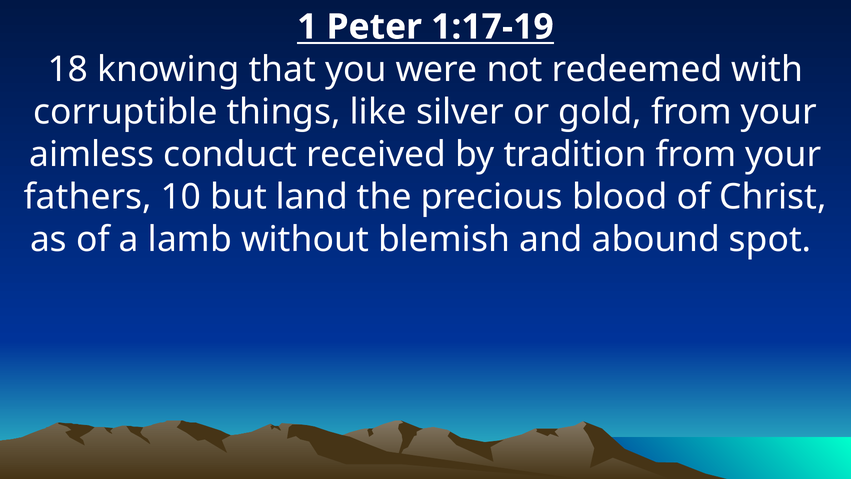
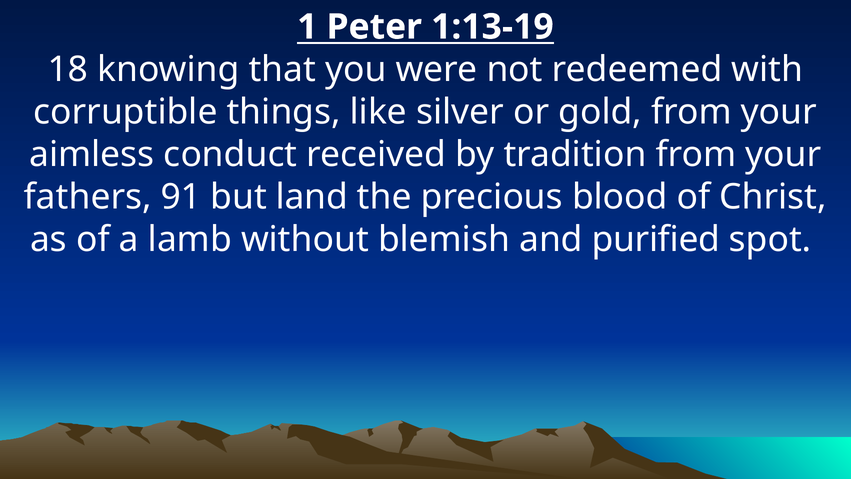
1:17-19: 1:17-19 -> 1:13-19 (492, 27)
10: 10 -> 91 (181, 197)
abound: abound -> purified (656, 240)
